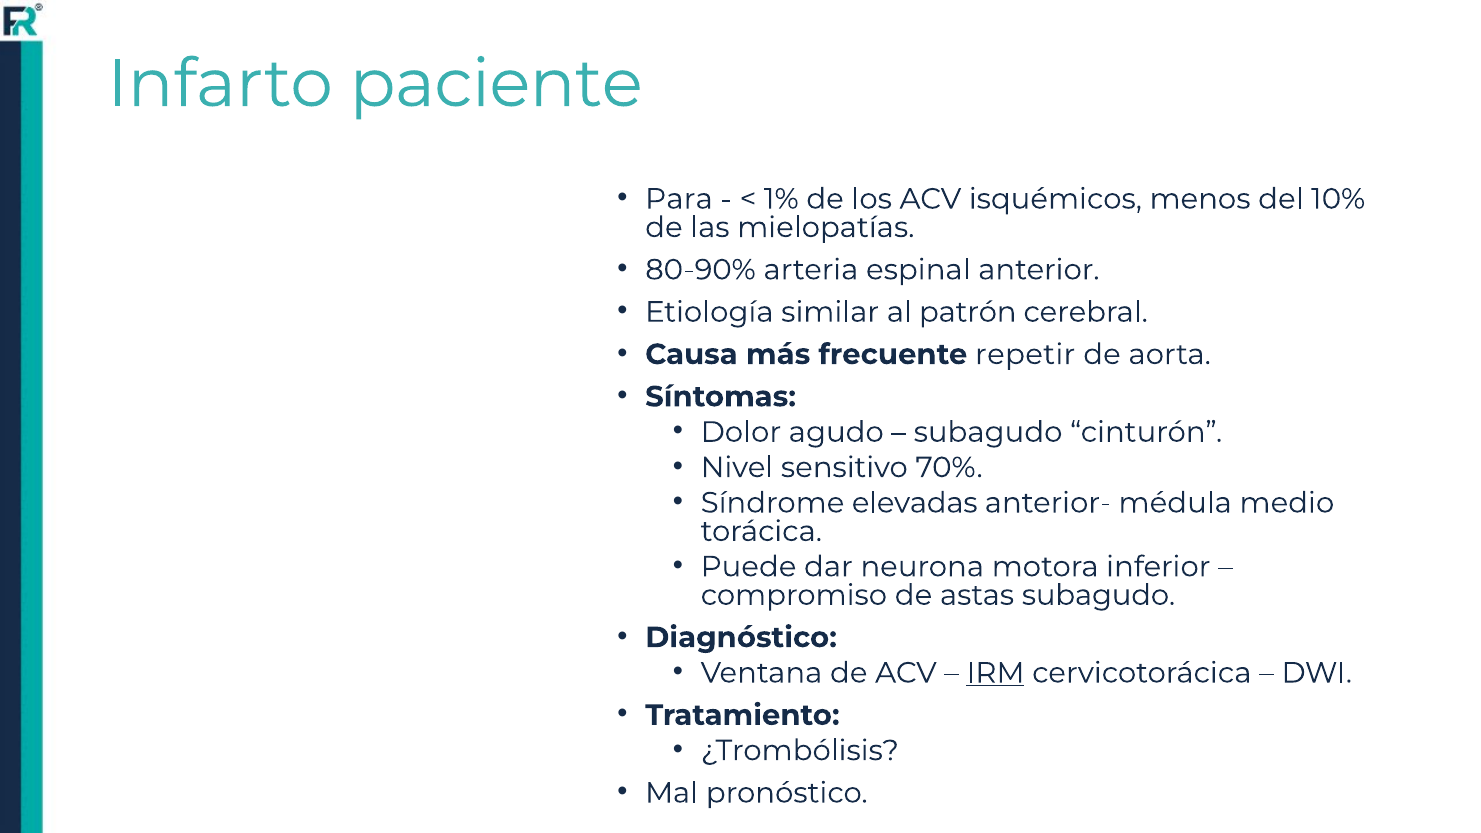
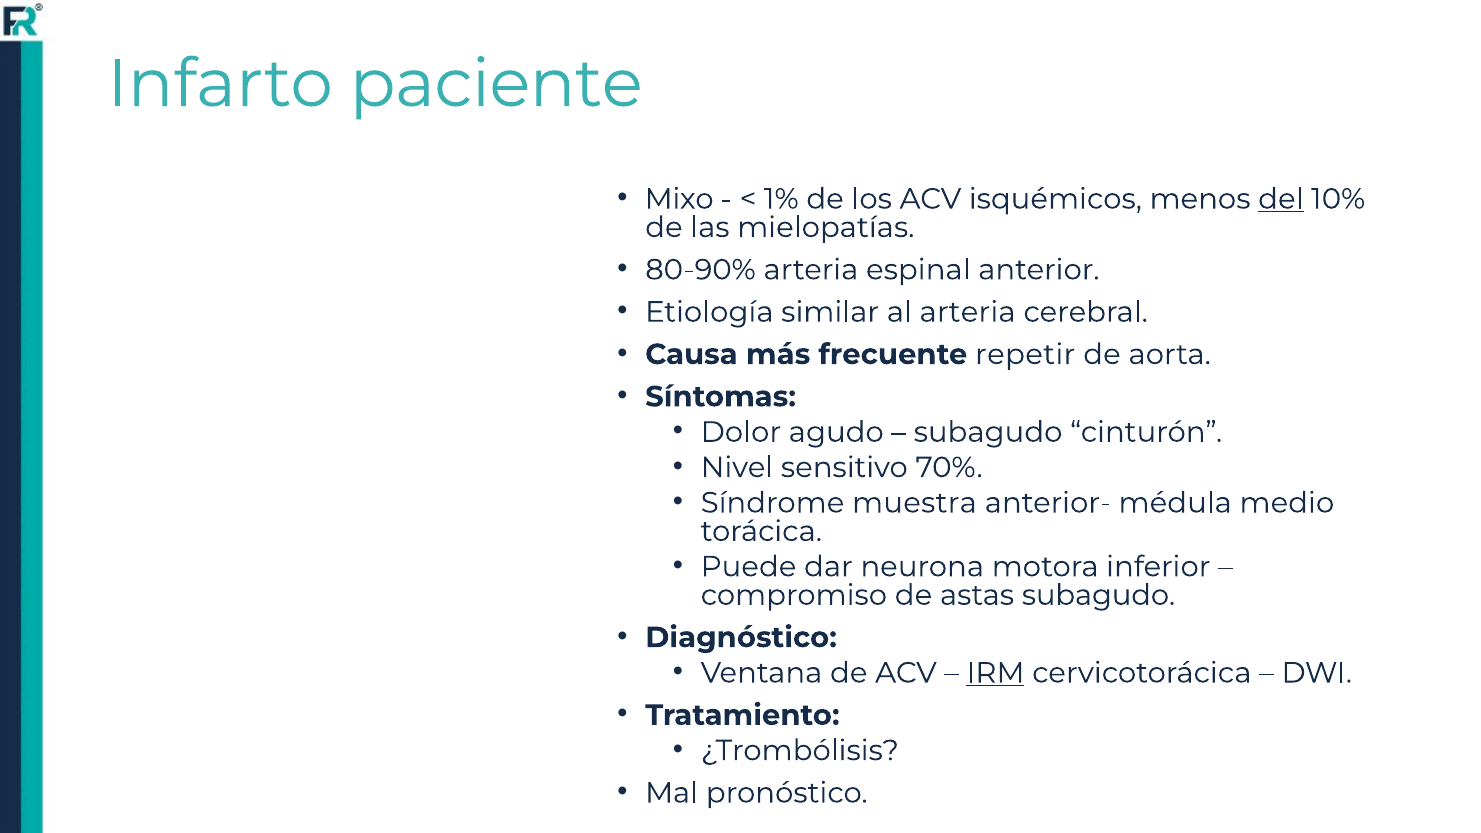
Para: Para -> Mixo (679, 199)
del underline: none -> present (1281, 199)
al patrón: patrón -> arteria (968, 312)
elevadas: elevadas -> muestra (914, 503)
